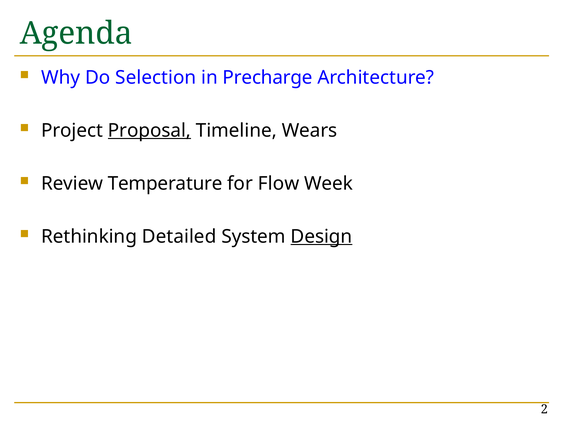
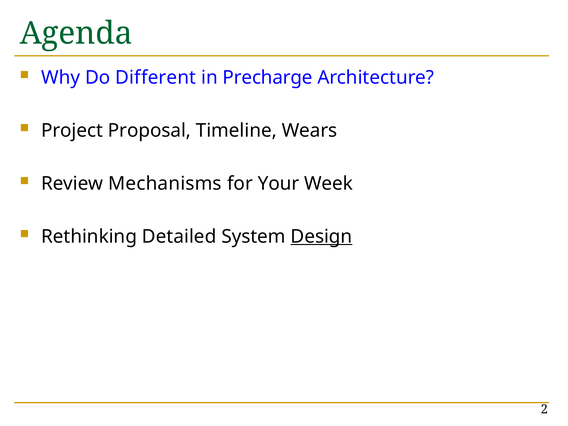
Selection: Selection -> Different (156, 77)
Proposal underline: present -> none (149, 130)
Temperature: Temperature -> Mechanisms (165, 183)
Flow: Flow -> Your (279, 183)
